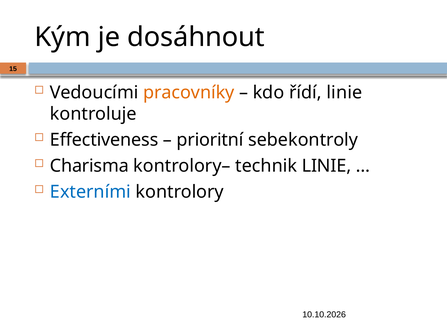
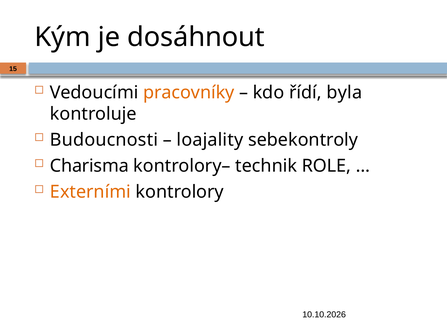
řídí linie: linie -> byla (344, 92)
Effectiveness: Effectiveness -> Budoucnosti (104, 140)
prioritní: prioritní -> loajality (210, 140)
technik LINIE: LINIE -> ROLE (326, 166)
Externími colour: blue -> orange (90, 192)
